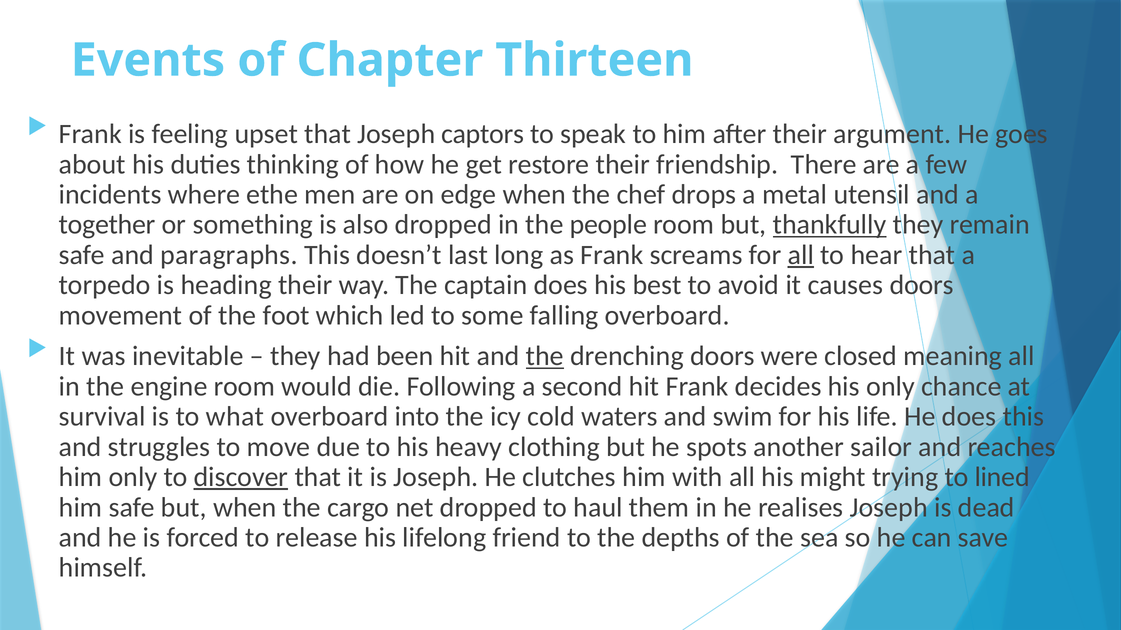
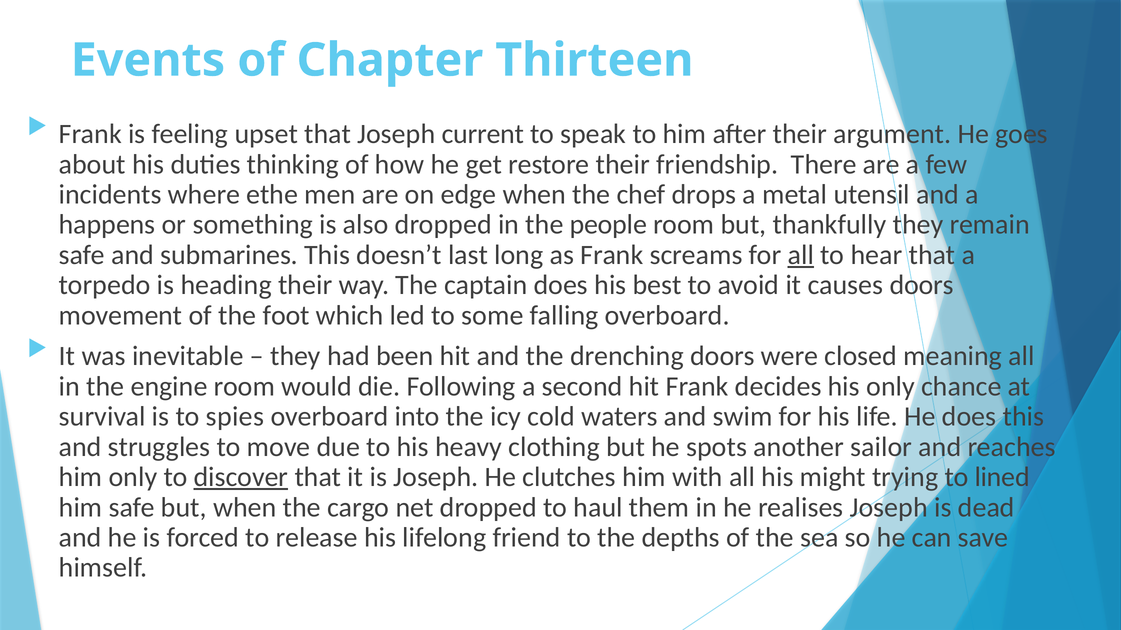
captors: captors -> current (483, 134)
together: together -> happens (107, 225)
thankfully underline: present -> none (830, 225)
paragraphs: paragraphs -> submarines (229, 255)
the underline: present -> none (545, 356)
what: what -> spies (235, 417)
